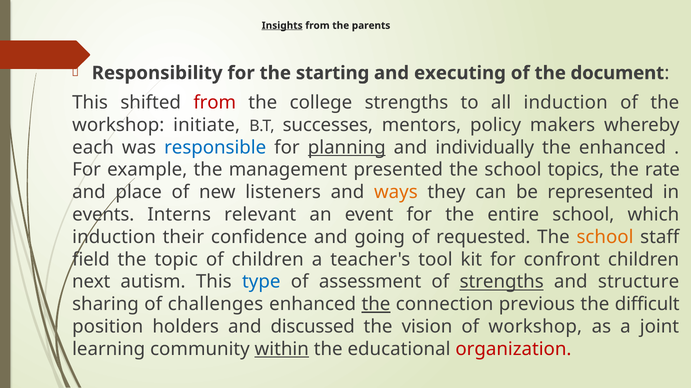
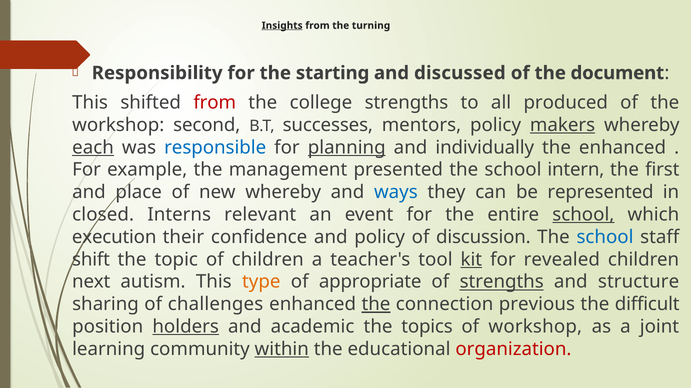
parents: parents -> turning (371, 26)
executing: executing -> discussed (460, 73)
all induction: induction -> produced (566, 103)
initiate: initiate -> second (207, 125)
makers underline: none -> present (563, 125)
each underline: none -> present (93, 148)
topics: topics -> intern (576, 170)
rate: rate -> first (662, 170)
new listeners: listeners -> whereby (283, 193)
ways colour: orange -> blue (396, 193)
events: events -> closed (103, 215)
school underline: none -> present (583, 215)
induction: induction -> execution (114, 237)
and going: going -> policy (380, 237)
requested: requested -> discussion (483, 237)
school colour: orange -> blue (605, 237)
field: field -> shift (91, 260)
kit underline: none -> present (471, 260)
confront: confront -> revealed (562, 260)
type colour: blue -> orange (261, 282)
assessment: assessment -> appropriate (370, 282)
holders underline: none -> present (186, 327)
discussed: discussed -> academic (313, 327)
vision: vision -> topics (427, 327)
